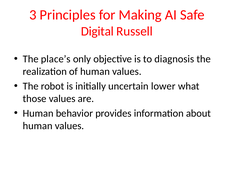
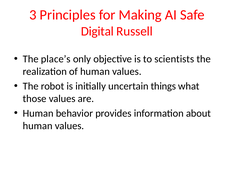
diagnosis: diagnosis -> scientists (174, 59)
lower: lower -> things (163, 86)
